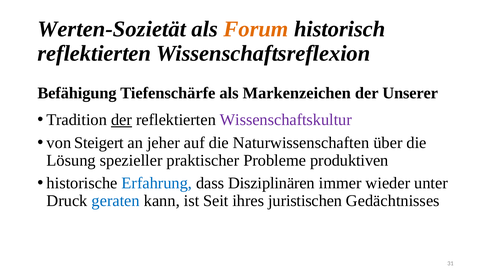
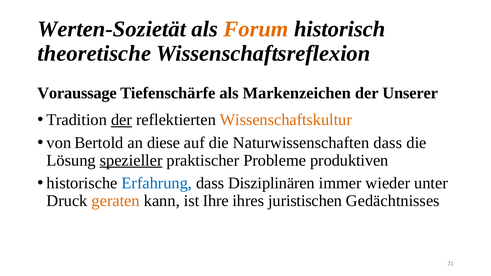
reflektierten: reflektierten -> theoretische (94, 53)
Befähigung: Befähigung -> Voraussage (77, 93)
Wissenschaftskultur colour: purple -> orange (286, 120)
Steigert: Steigert -> Bertold (99, 143)
jeher: jeher -> diese (164, 143)
Naturwissenschaften über: über -> dass (388, 143)
spezieller underline: none -> present (131, 160)
geraten colour: blue -> orange (116, 201)
Seit: Seit -> Ihre (216, 201)
